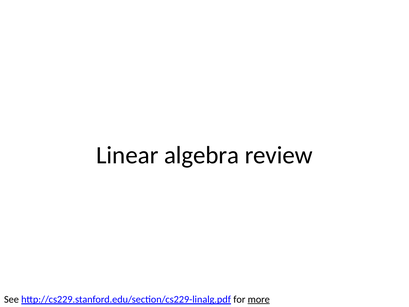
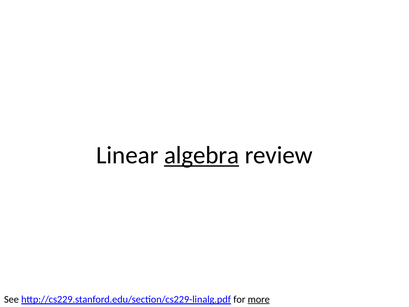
algebra underline: none -> present (202, 155)
